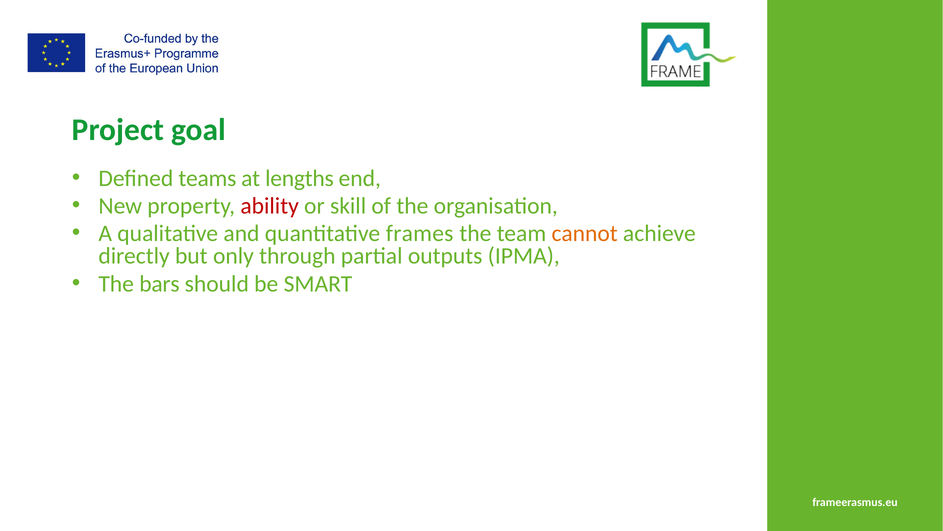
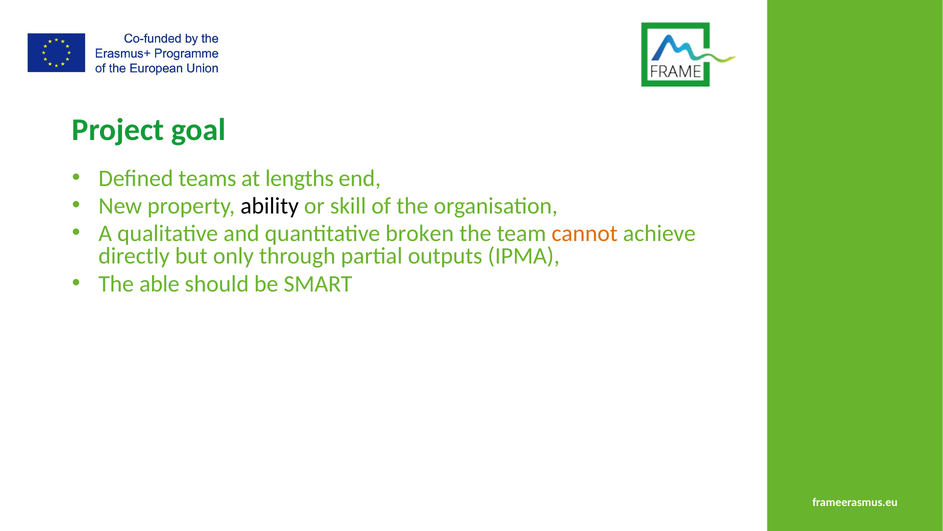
ability colour: red -> black (270, 206)
frames: frames -> broken (420, 233)
bars: bars -> able (159, 283)
